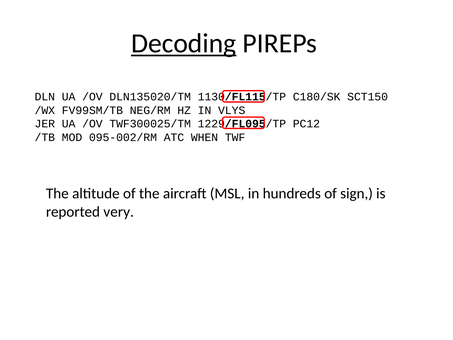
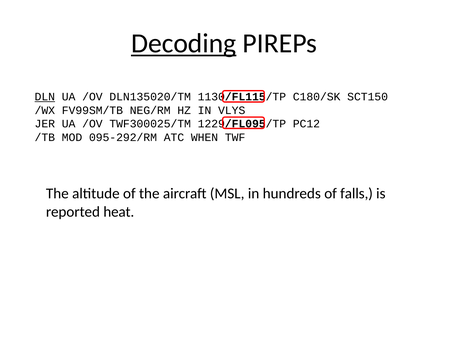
DLN underline: none -> present (45, 97)
095-002/RM: 095-002/RM -> 095-292/RM (123, 137)
sign: sign -> falls (357, 194)
very: very -> heat (119, 212)
